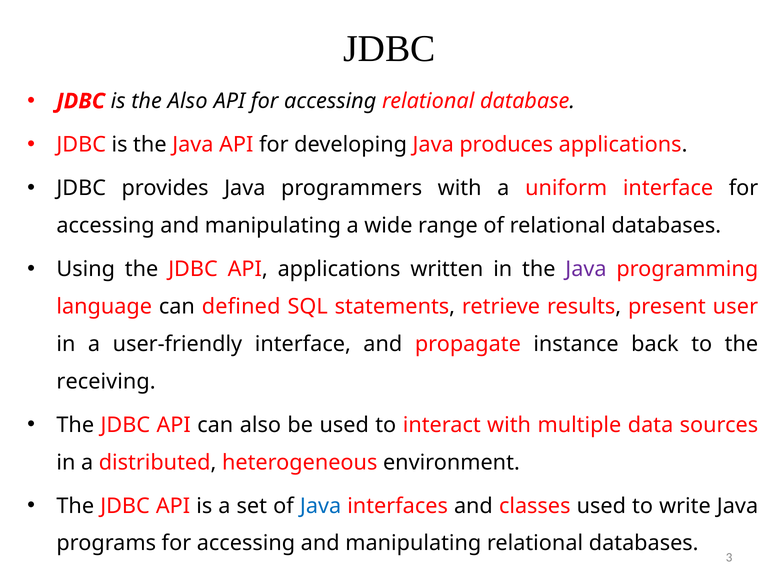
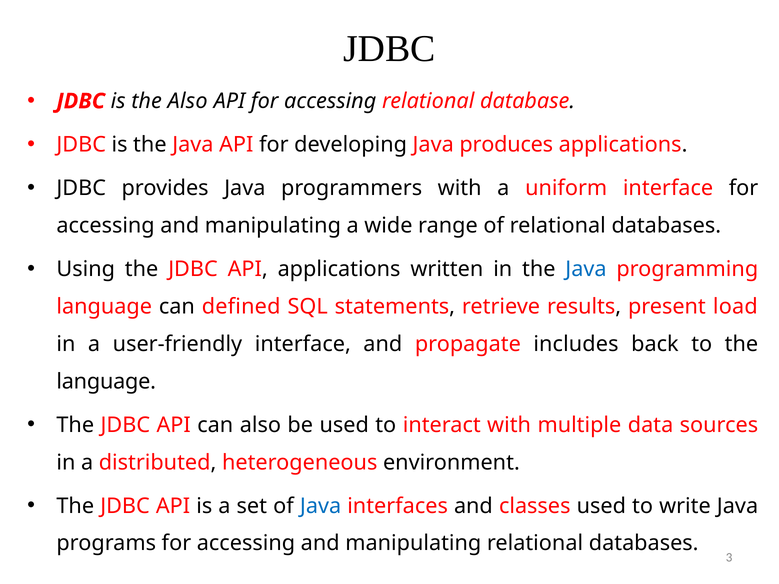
Java colour: purple -> blue (586, 269)
user: user -> load (735, 307)
instance: instance -> includes (576, 344)
receiving: receiving -> language (106, 382)
